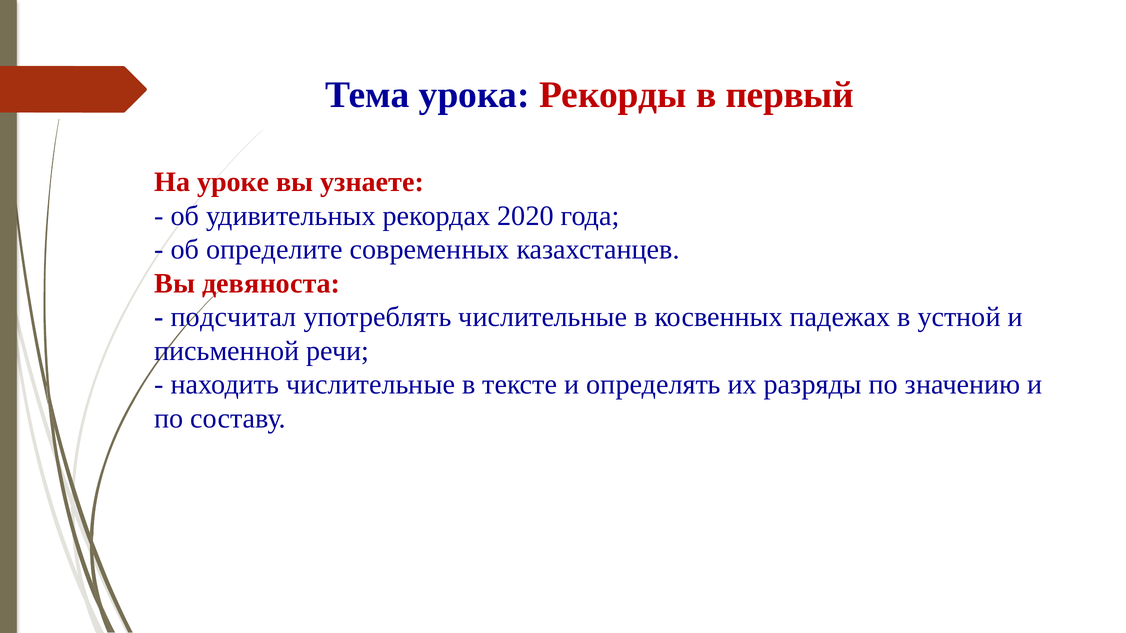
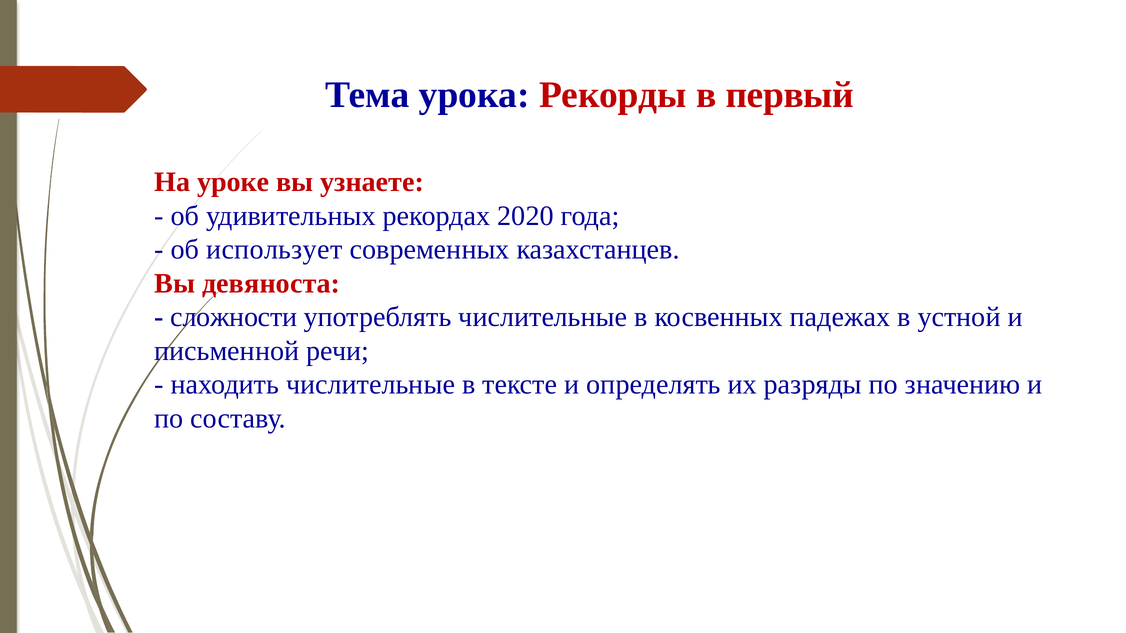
определите: определите -> использует (274, 250)
подсчитал: подсчитал -> сложности (234, 317)
